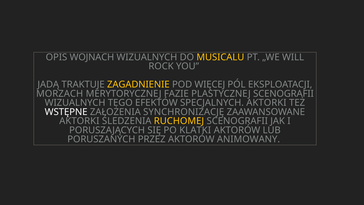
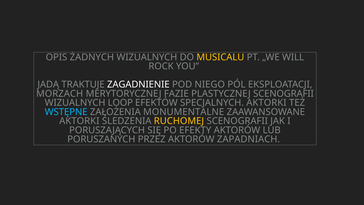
WOJNACH: WOJNACH -> ŻADNYCH (92, 57)
ZAGADNIENIE colour: yellow -> white (138, 84)
WIĘCEJ: WIĘCEJ -> NIEGO (210, 84)
TEGO: TEGO -> LOOP (120, 103)
WSTĘPNE colour: white -> light blue (66, 112)
SYNCHRONIZACJĘ: SYNCHRONIZACJĘ -> MONUMENTALNE (184, 112)
KLATKI: KLATKI -> EFEKTY (195, 130)
ANIMOWANY: ANIMOWANY -> ZAPADNIACH (248, 139)
